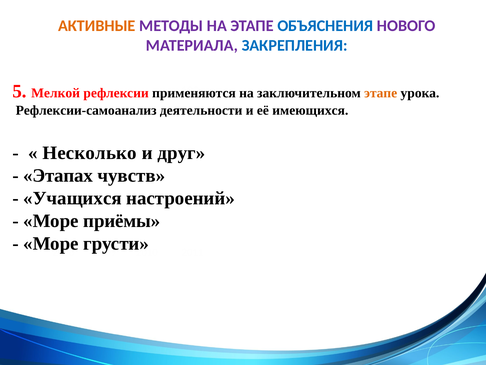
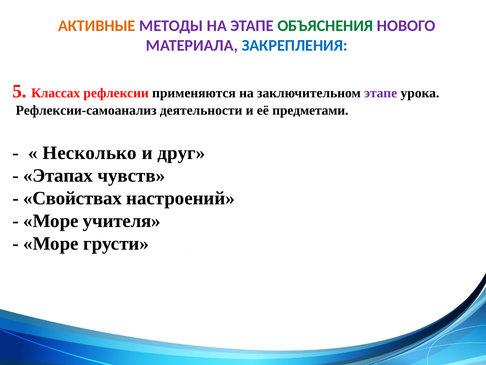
ОБЪЯСНЕНИЯ colour: blue -> green (325, 26)
Мелкой: Мелкой -> Классах (56, 93)
этапе colour: orange -> purple (381, 93)
имеющихся: имеющихся -> предметами (310, 110)
Учащихся: Учащихся -> Свойствах (73, 198)
приёмы: приёмы -> учителя (122, 221)
